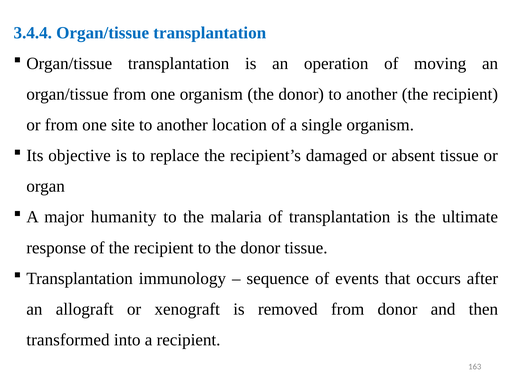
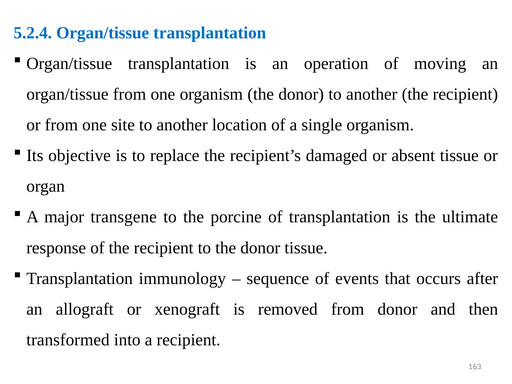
3.4.4: 3.4.4 -> 5.2.4 (33, 33)
humanity: humanity -> transgene (124, 217)
malaria: malaria -> porcine (236, 217)
